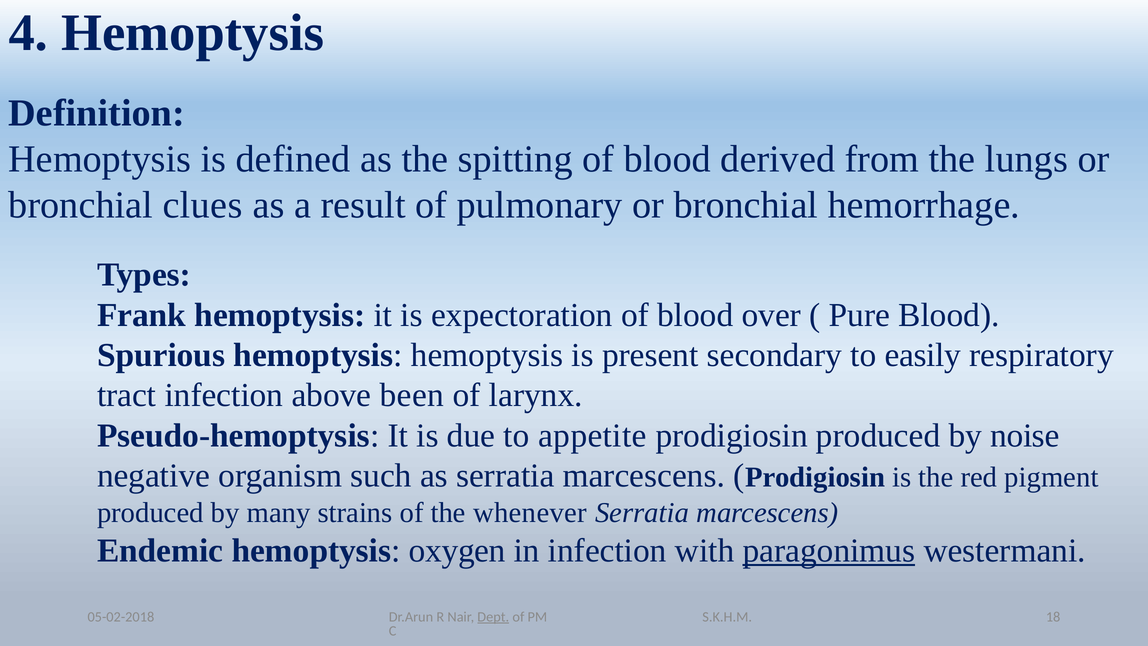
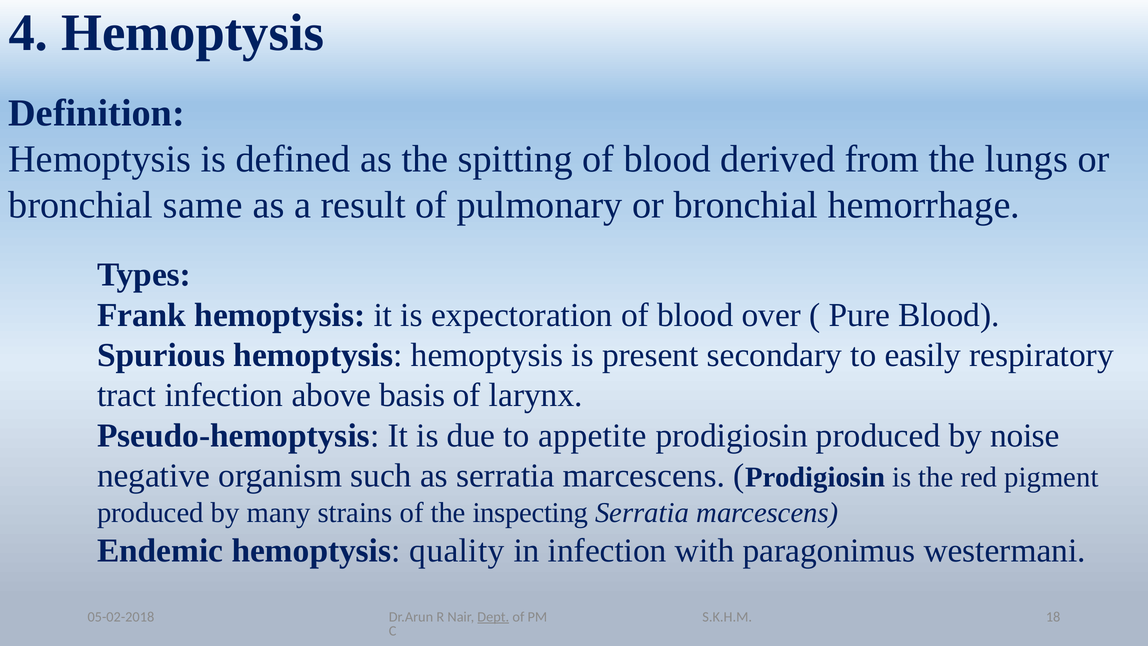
clues: clues -> same (203, 205)
been: been -> basis (412, 395)
whenever: whenever -> inspecting (530, 513)
oxygen: oxygen -> quality (457, 550)
paragonimus underline: present -> none (829, 550)
